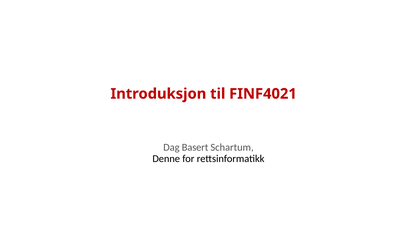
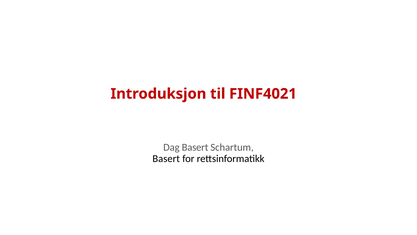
Denne: Denne -> Basert (166, 158)
